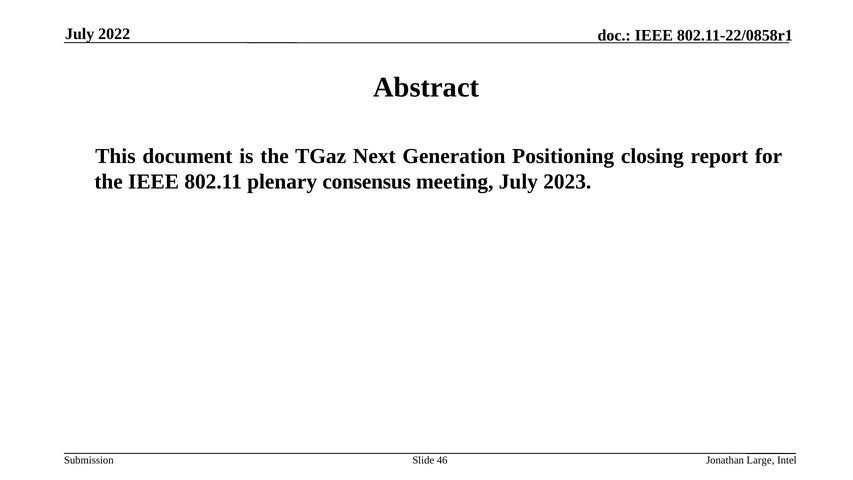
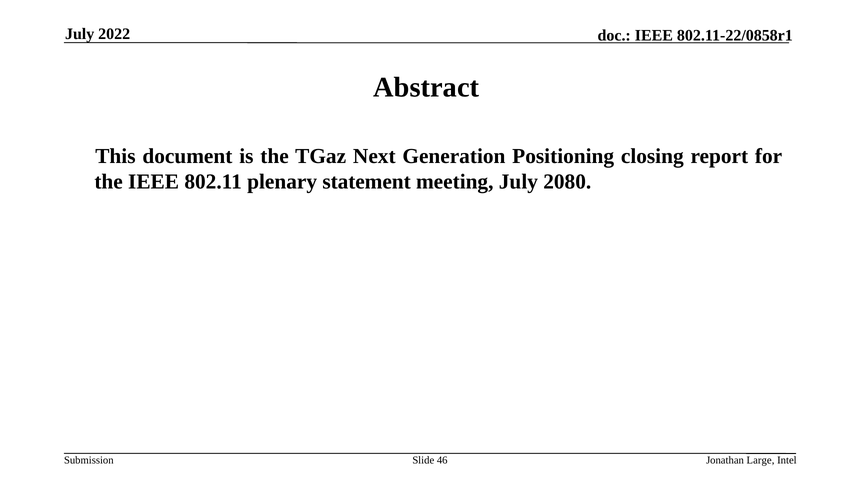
consensus: consensus -> statement (367, 182)
2023: 2023 -> 2080 (567, 182)
